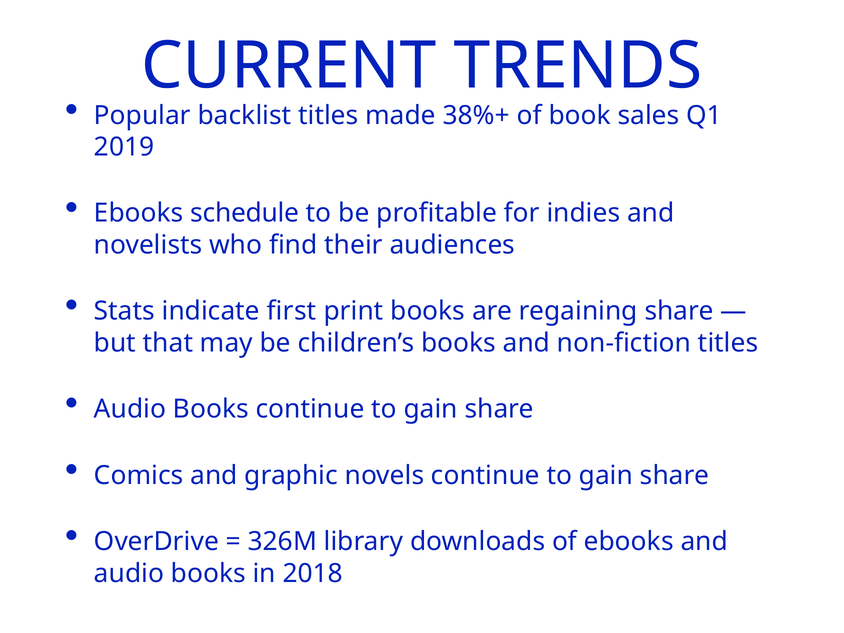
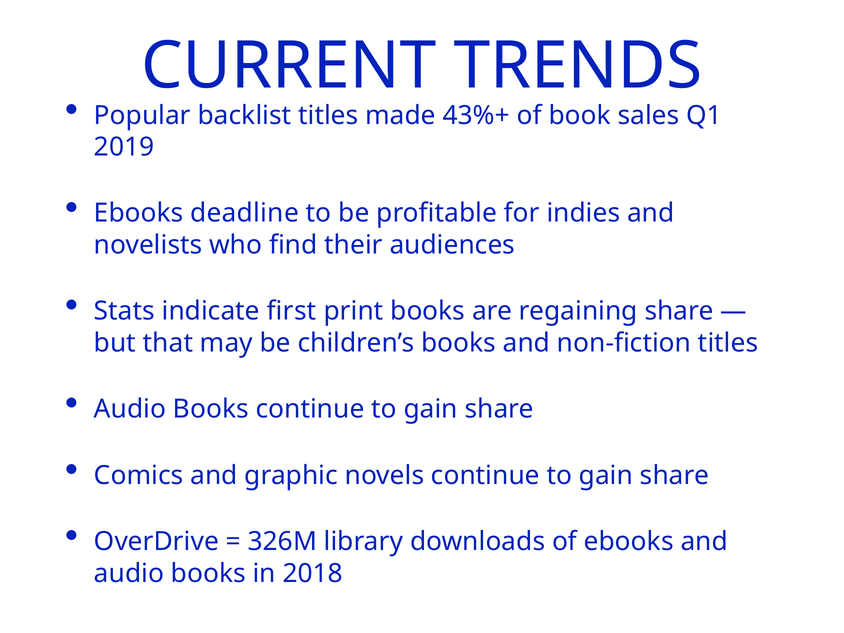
38%+: 38%+ -> 43%+ (476, 115)
schedule: schedule -> deadline (245, 213)
